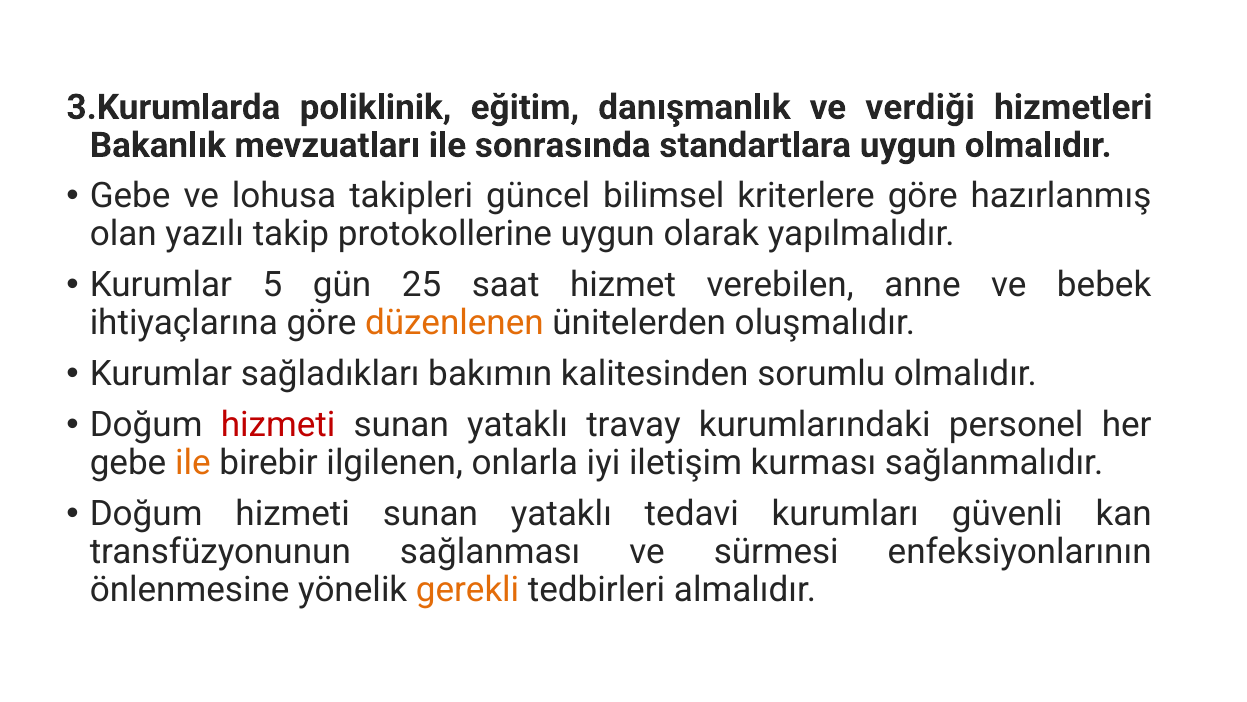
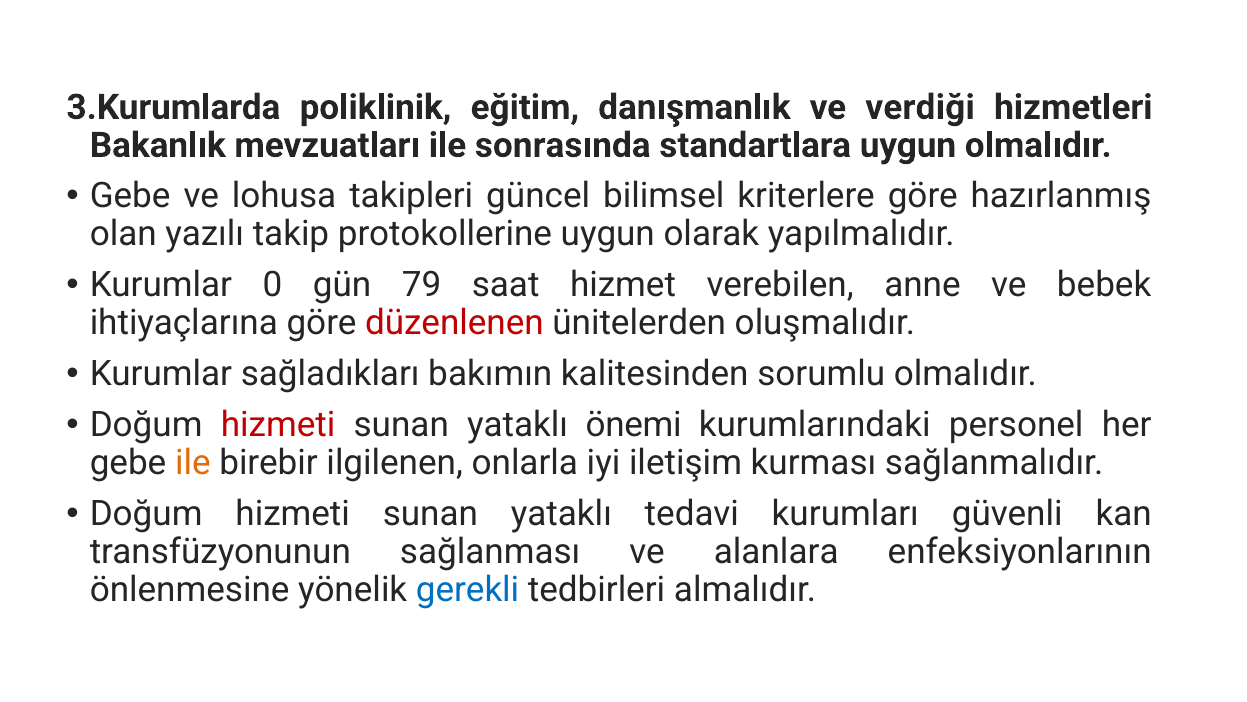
5: 5 -> 0 (273, 285)
25: 25 -> 79 (422, 285)
düzenlenen colour: orange -> red (454, 323)
travay: travay -> önemi (634, 425)
sürmesi: sürmesi -> alanlara (776, 551)
gerekli colour: orange -> blue (468, 589)
